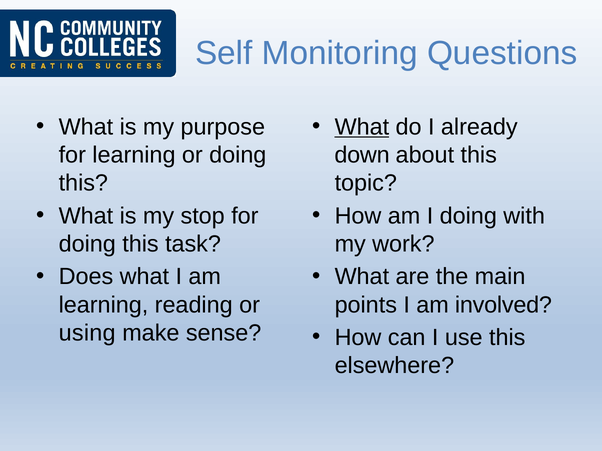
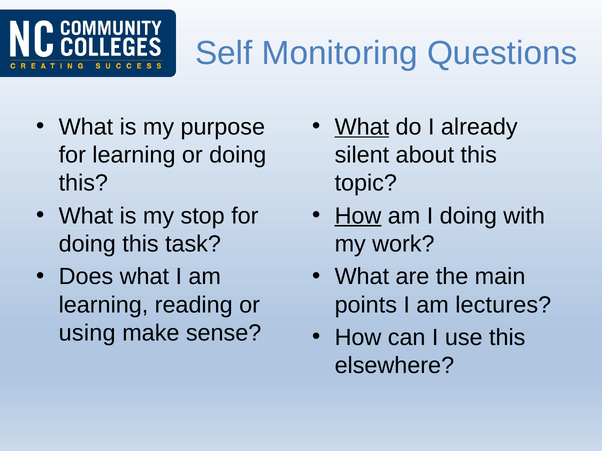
down: down -> silent (362, 155)
How underline: none -> present (358, 216)
involved: involved -> lectures (503, 305)
